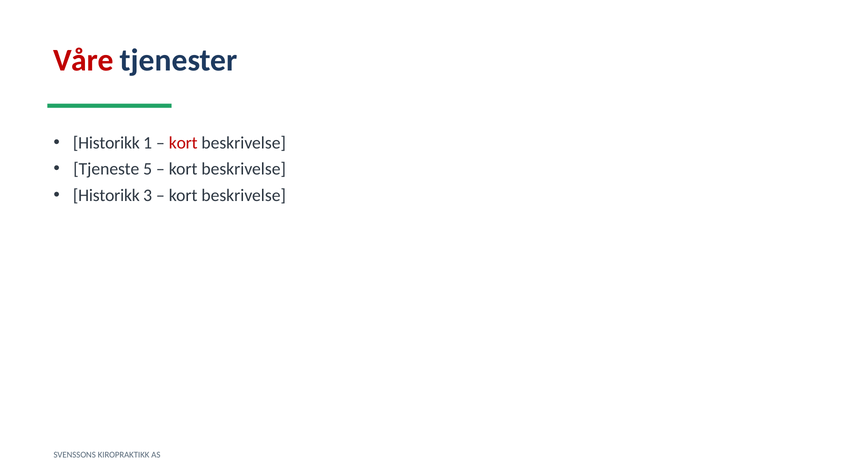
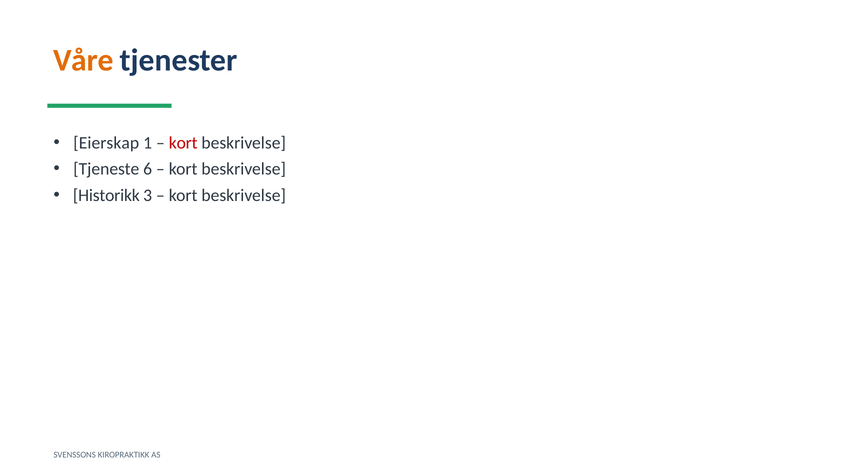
Våre colour: red -> orange (83, 60)
Historikk: Historikk -> Eierskap (106, 143)
5: 5 -> 6 (148, 169)
